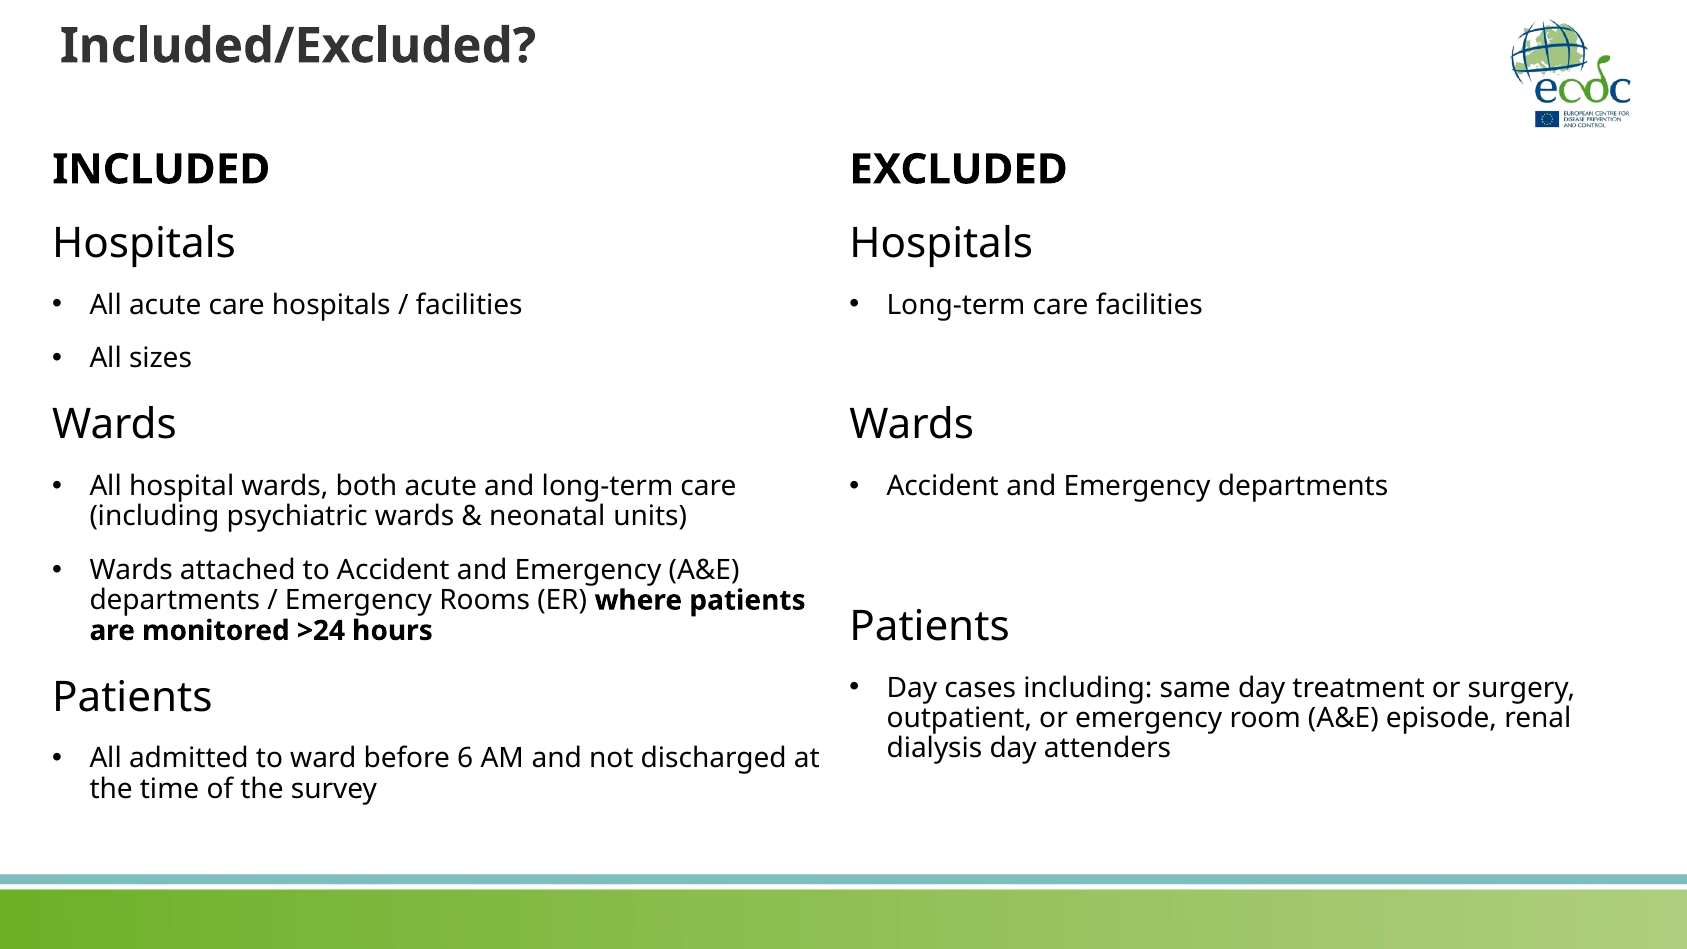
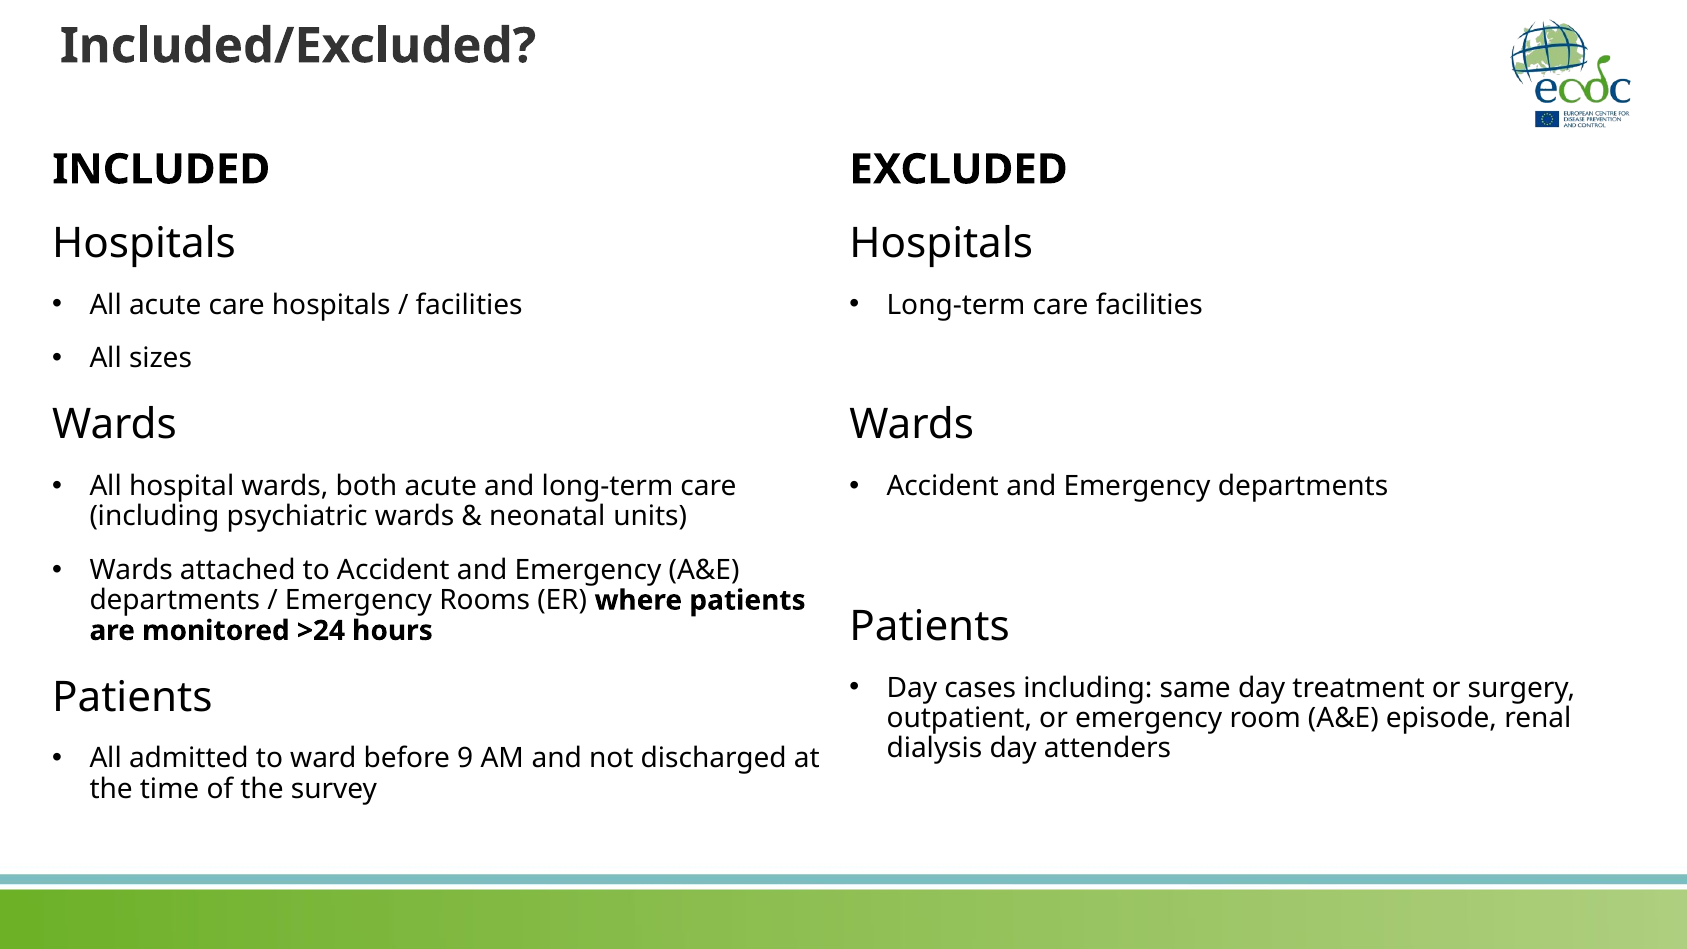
6: 6 -> 9 (465, 758)
